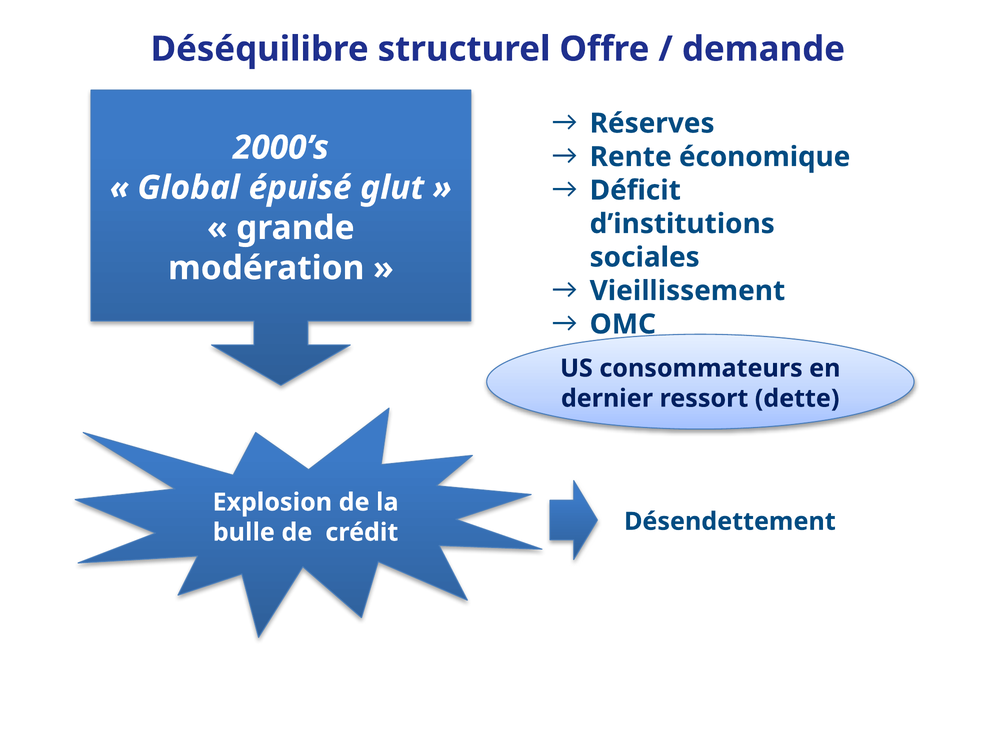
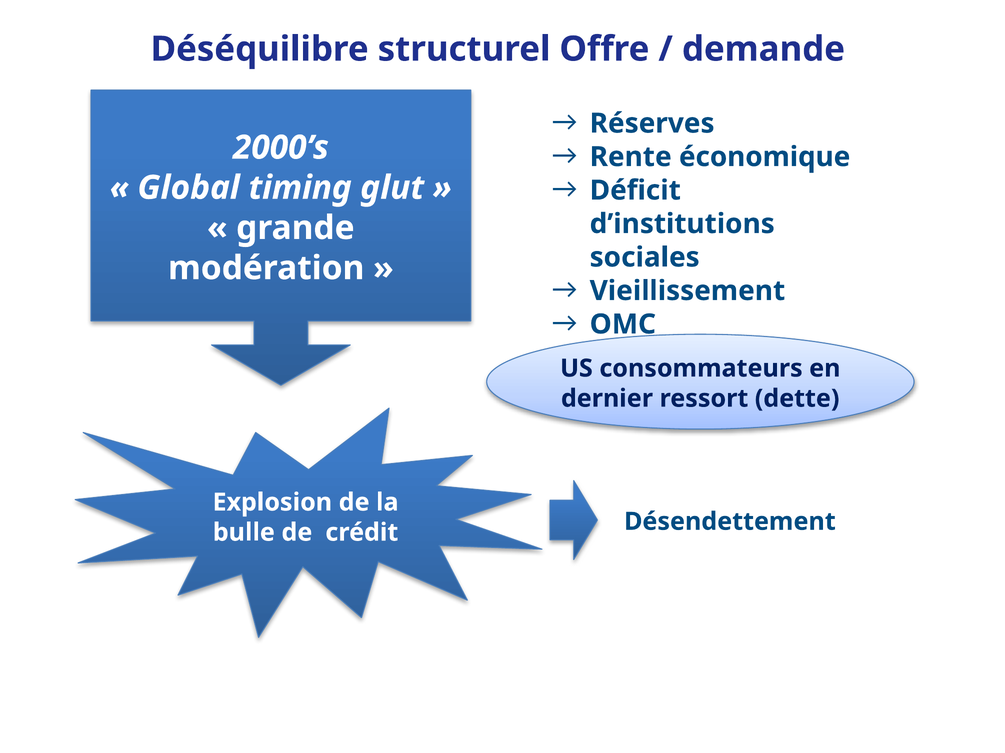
épuisé: épuisé -> timing (300, 188)
